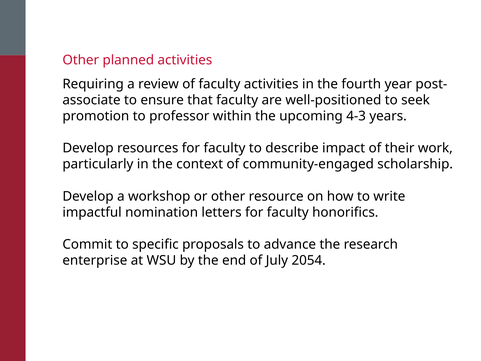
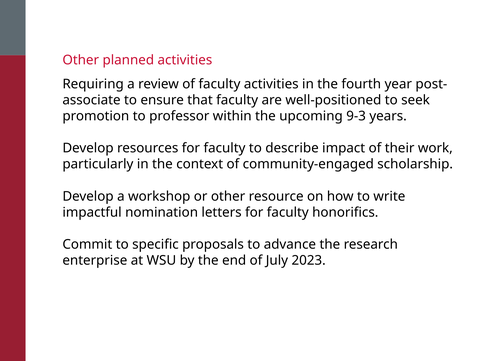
4-3: 4-3 -> 9-3 (356, 116)
2054: 2054 -> 2023 (309, 260)
